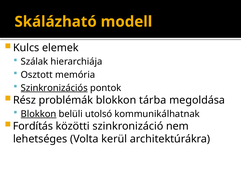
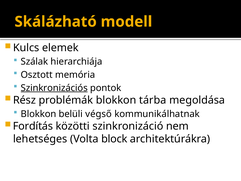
Blokkon underline: present -> none (39, 114)
utolsó: utolsó -> végső (99, 114)
kerül: kerül -> block (114, 139)
